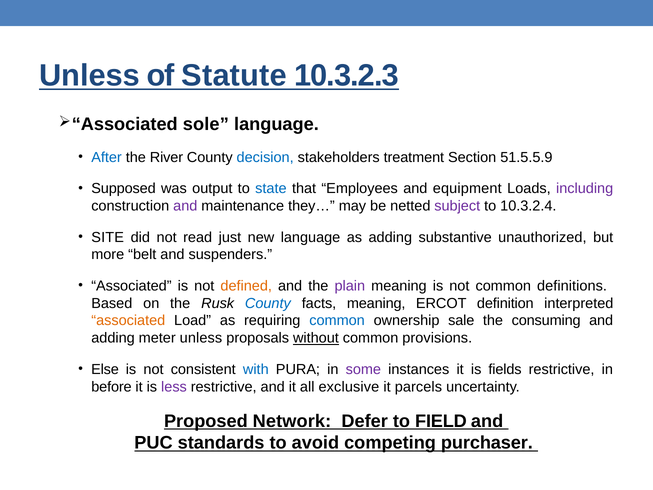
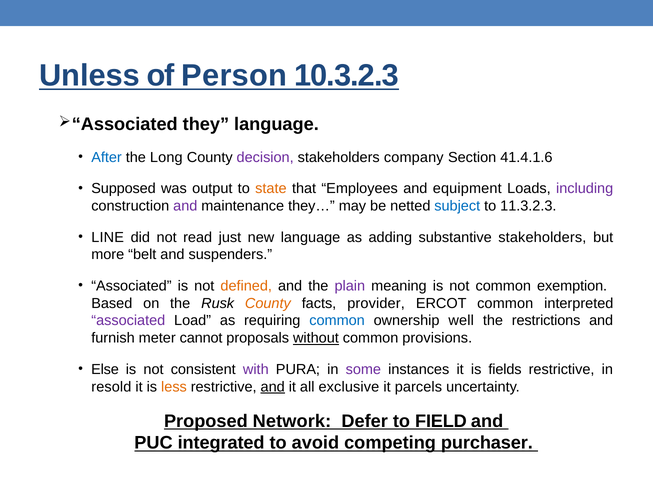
Statute: Statute -> Person (234, 76)
sole: sole -> they (206, 124)
River: River -> Long (166, 157)
decision colour: blue -> purple (265, 157)
treatment: treatment -> company (414, 157)
51.5.5.9: 51.5.5.9 -> 41.4.1.6 (526, 157)
state colour: blue -> orange (271, 189)
subject colour: purple -> blue (457, 206)
10.3.2.4: 10.3.2.4 -> 11.3.2.3 (528, 206)
SITE: SITE -> LINE (108, 237)
substantive unauthorized: unauthorized -> stakeholders (542, 237)
definitions: definitions -> exemption (572, 286)
County colour: blue -> orange (268, 303)
facts meaning: meaning -> provider (376, 303)
ERCOT definition: definition -> common (505, 303)
associated colour: orange -> purple (128, 321)
sale: sale -> well (461, 321)
consuming: consuming -> restrictions (546, 321)
adding: adding -> furnish (113, 338)
meter unless: unless -> cannot (201, 338)
with colour: blue -> purple (256, 369)
before: before -> resold (111, 387)
less colour: purple -> orange (174, 387)
and underline: none -> present (273, 387)
standards: standards -> integrated (221, 443)
